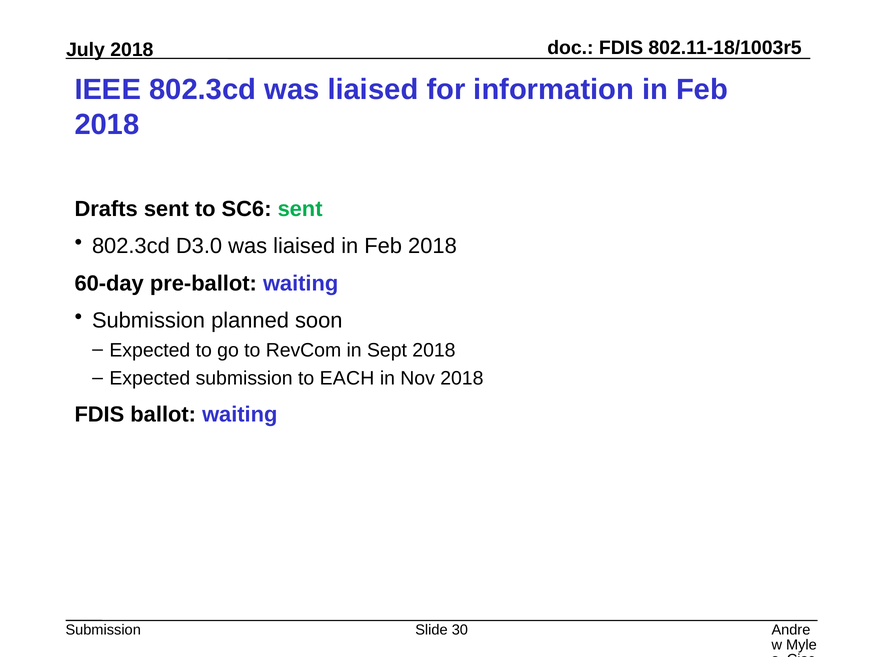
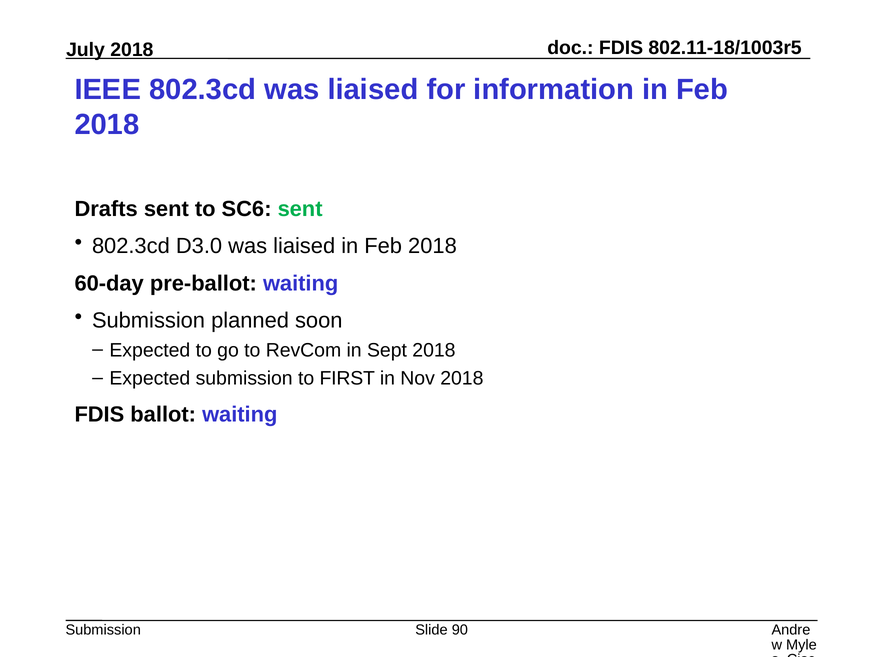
EACH: EACH -> FIRST (347, 378)
30: 30 -> 90 (460, 630)
